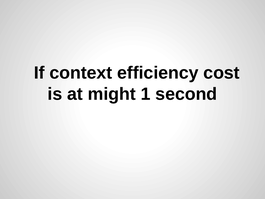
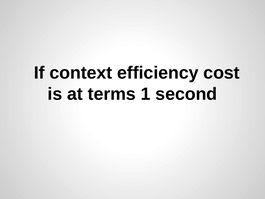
might: might -> terms (112, 94)
